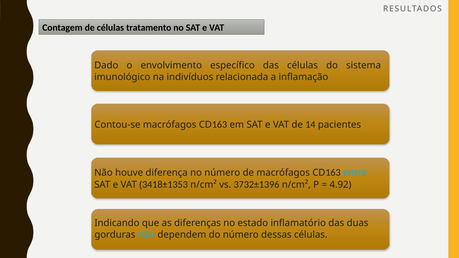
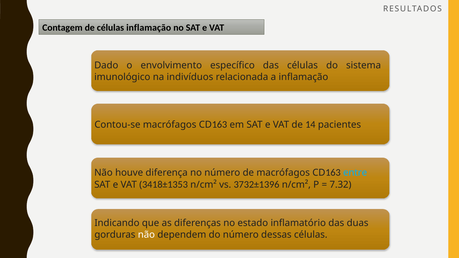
células tratamento: tratamento -> inflamação (149, 28)
4.92: 4.92 -> 7.32 (340, 185)
não colour: light blue -> white (146, 235)
